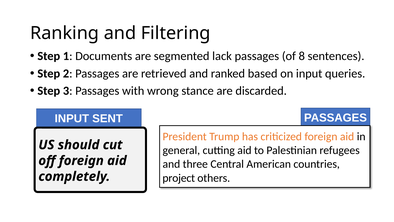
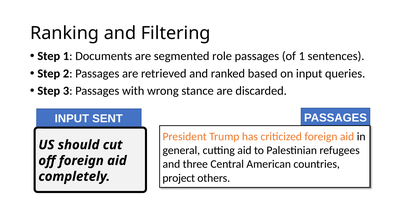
lack: lack -> role (222, 56)
of 8: 8 -> 1 (302, 56)
